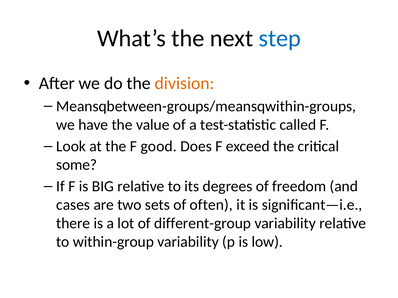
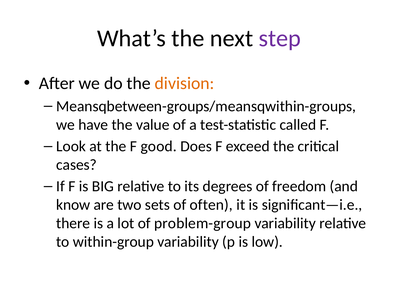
step colour: blue -> purple (280, 39)
some: some -> cases (77, 165)
cases: cases -> know (73, 205)
different-group: different-group -> problem-group (203, 224)
